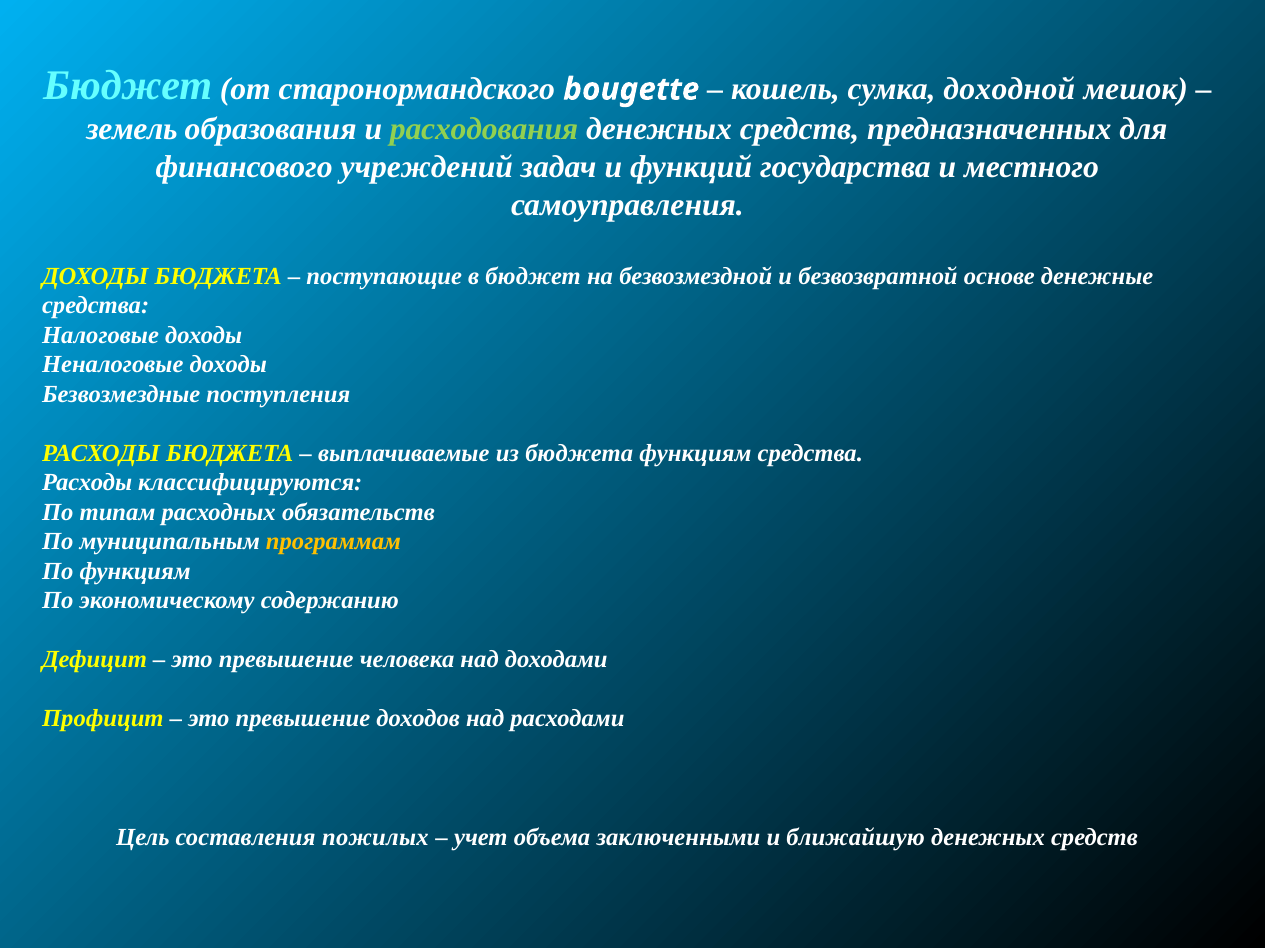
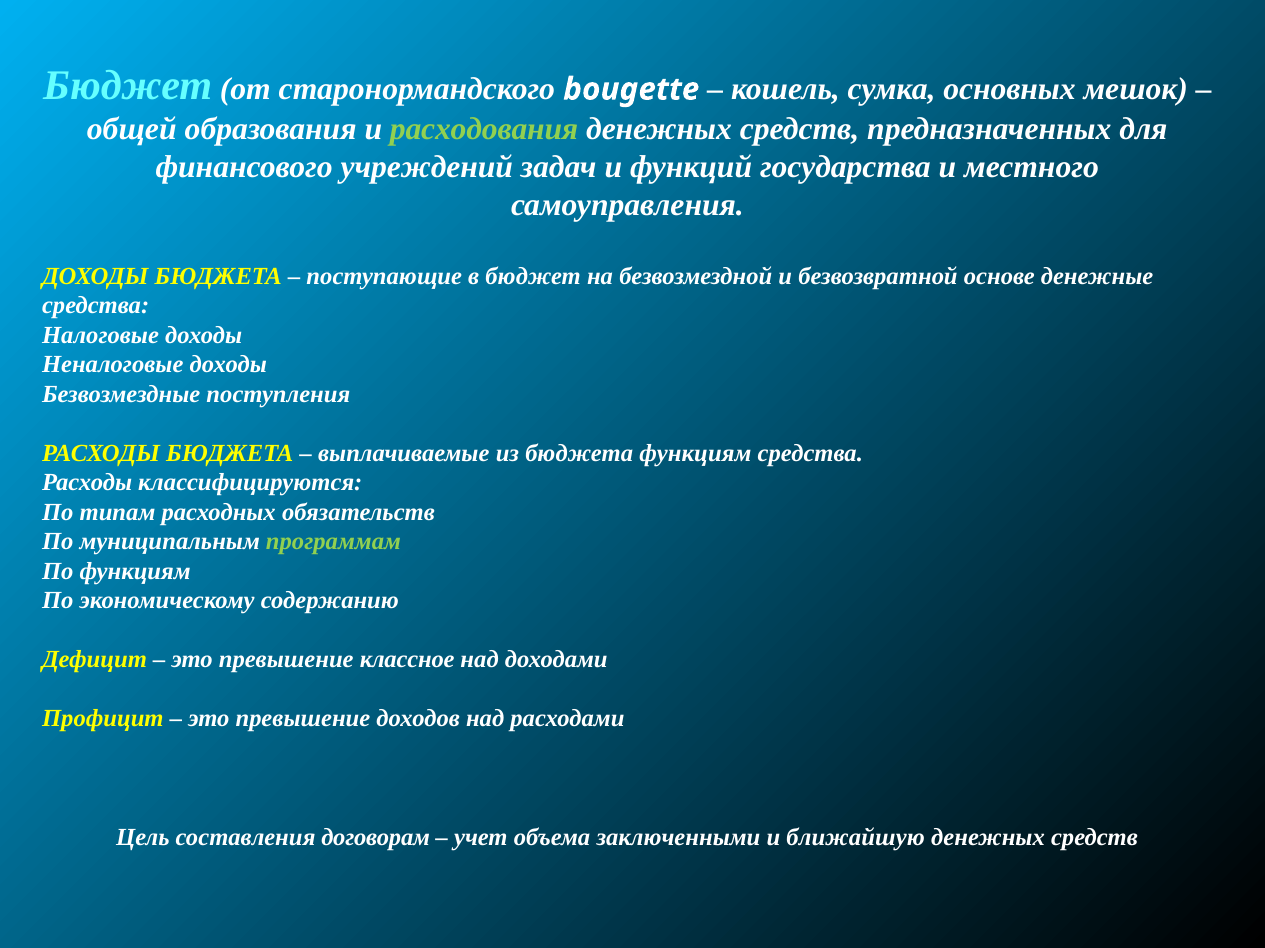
доходной: доходной -> основных (1009, 89)
земель: земель -> общей (132, 129)
программам colour: yellow -> light green (333, 542)
человека: человека -> классное (407, 660)
пожилых: пожилых -> договорам (376, 838)
